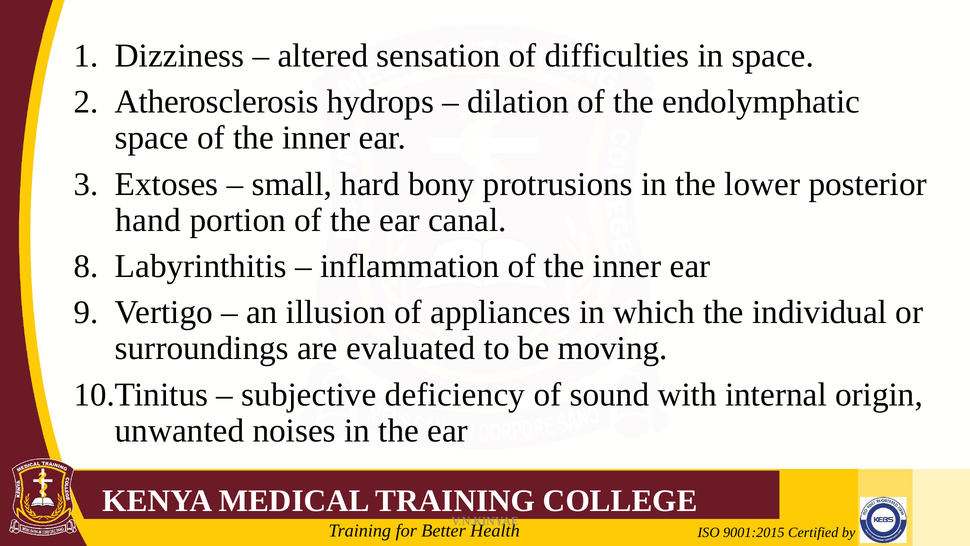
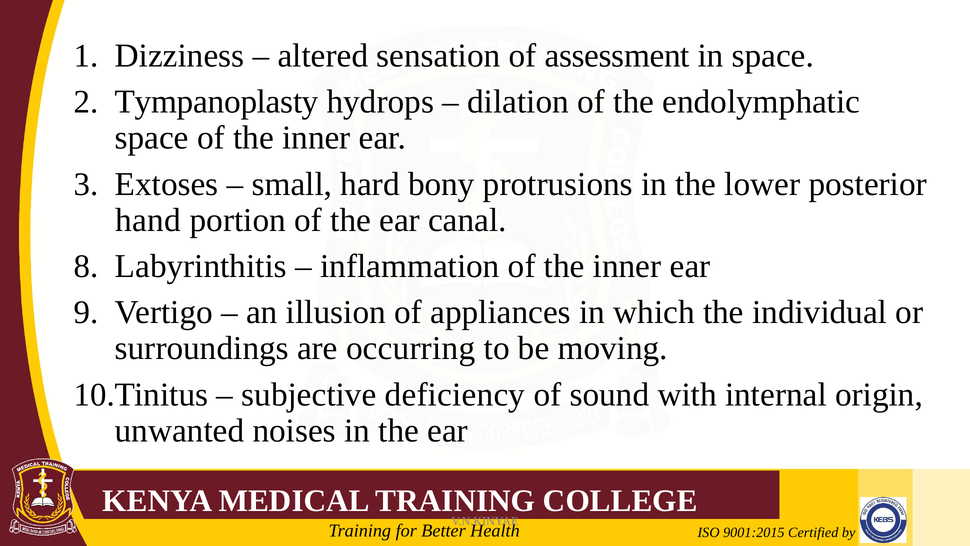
difficulties: difficulties -> assessment (617, 56)
Atherosclerosis: Atherosclerosis -> Tympanoplasty (217, 102)
evaluated: evaluated -> occurring (411, 348)
